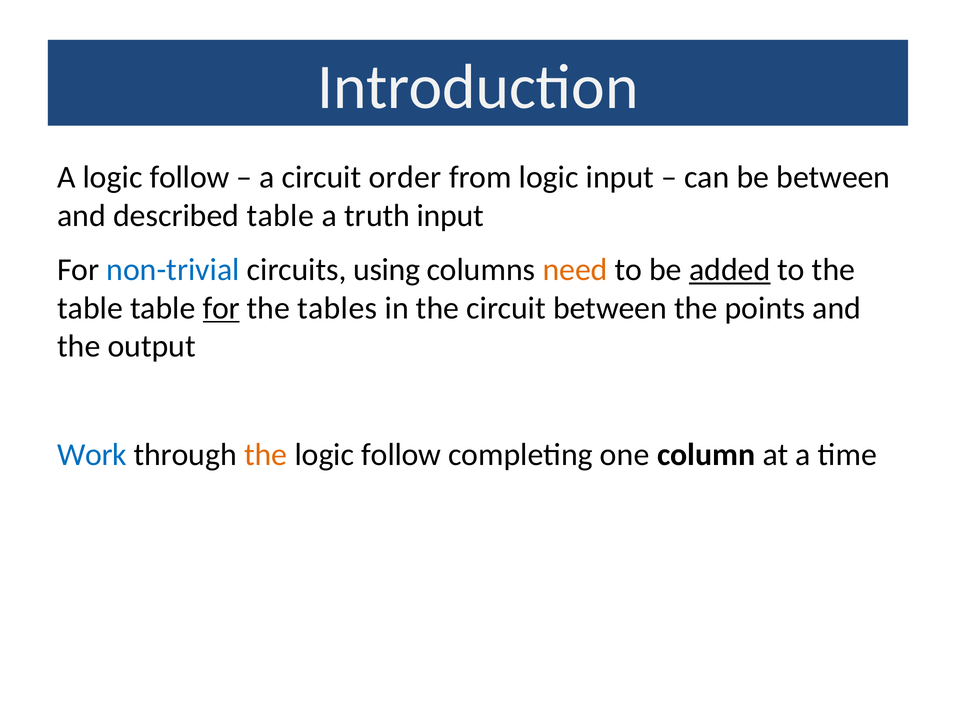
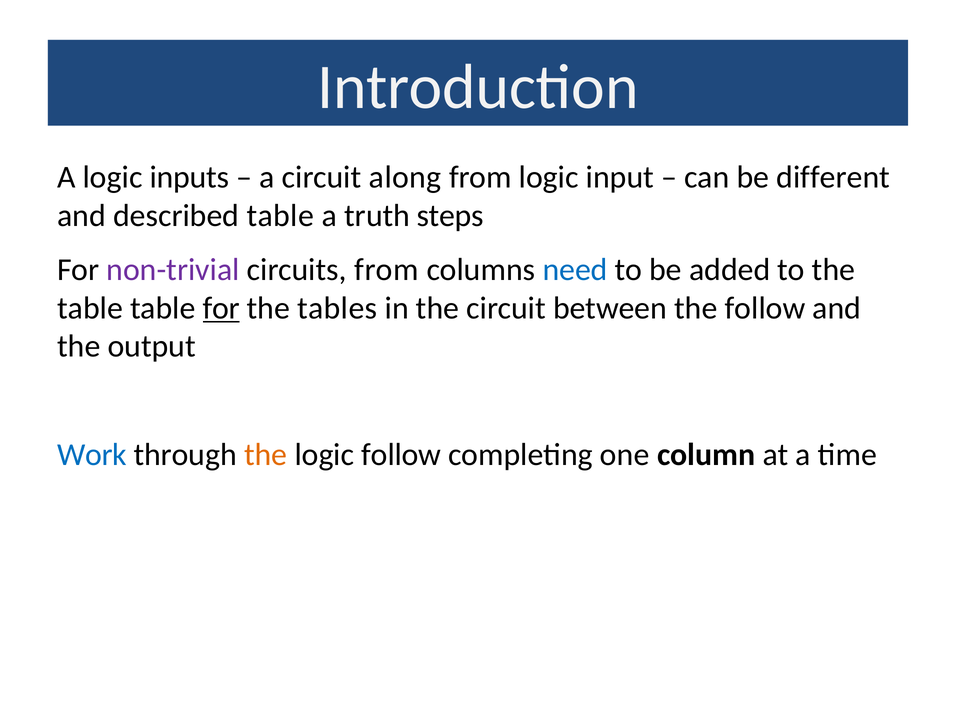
A logic follow: follow -> inputs (190, 177)
order: order -> along (405, 177)
be between: between -> different (833, 177)
truth input: input -> steps (450, 216)
non-trivial colour: blue -> purple (173, 270)
circuits using: using -> from (386, 270)
need colour: orange -> blue (575, 270)
added underline: present -> none (730, 270)
the points: points -> follow (765, 308)
